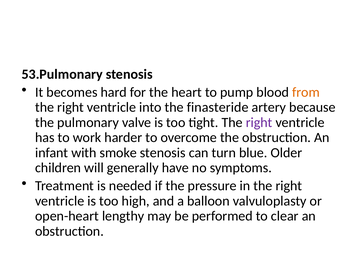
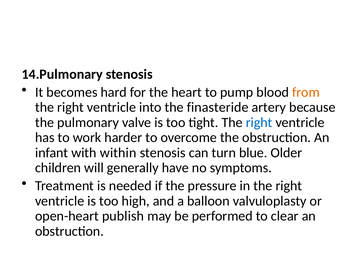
53.Pulmonary: 53.Pulmonary -> 14.Pulmonary (62, 74)
right colour: purple -> blue (259, 122)
smoke: smoke -> within (118, 153)
lengthy: lengthy -> publish (123, 216)
